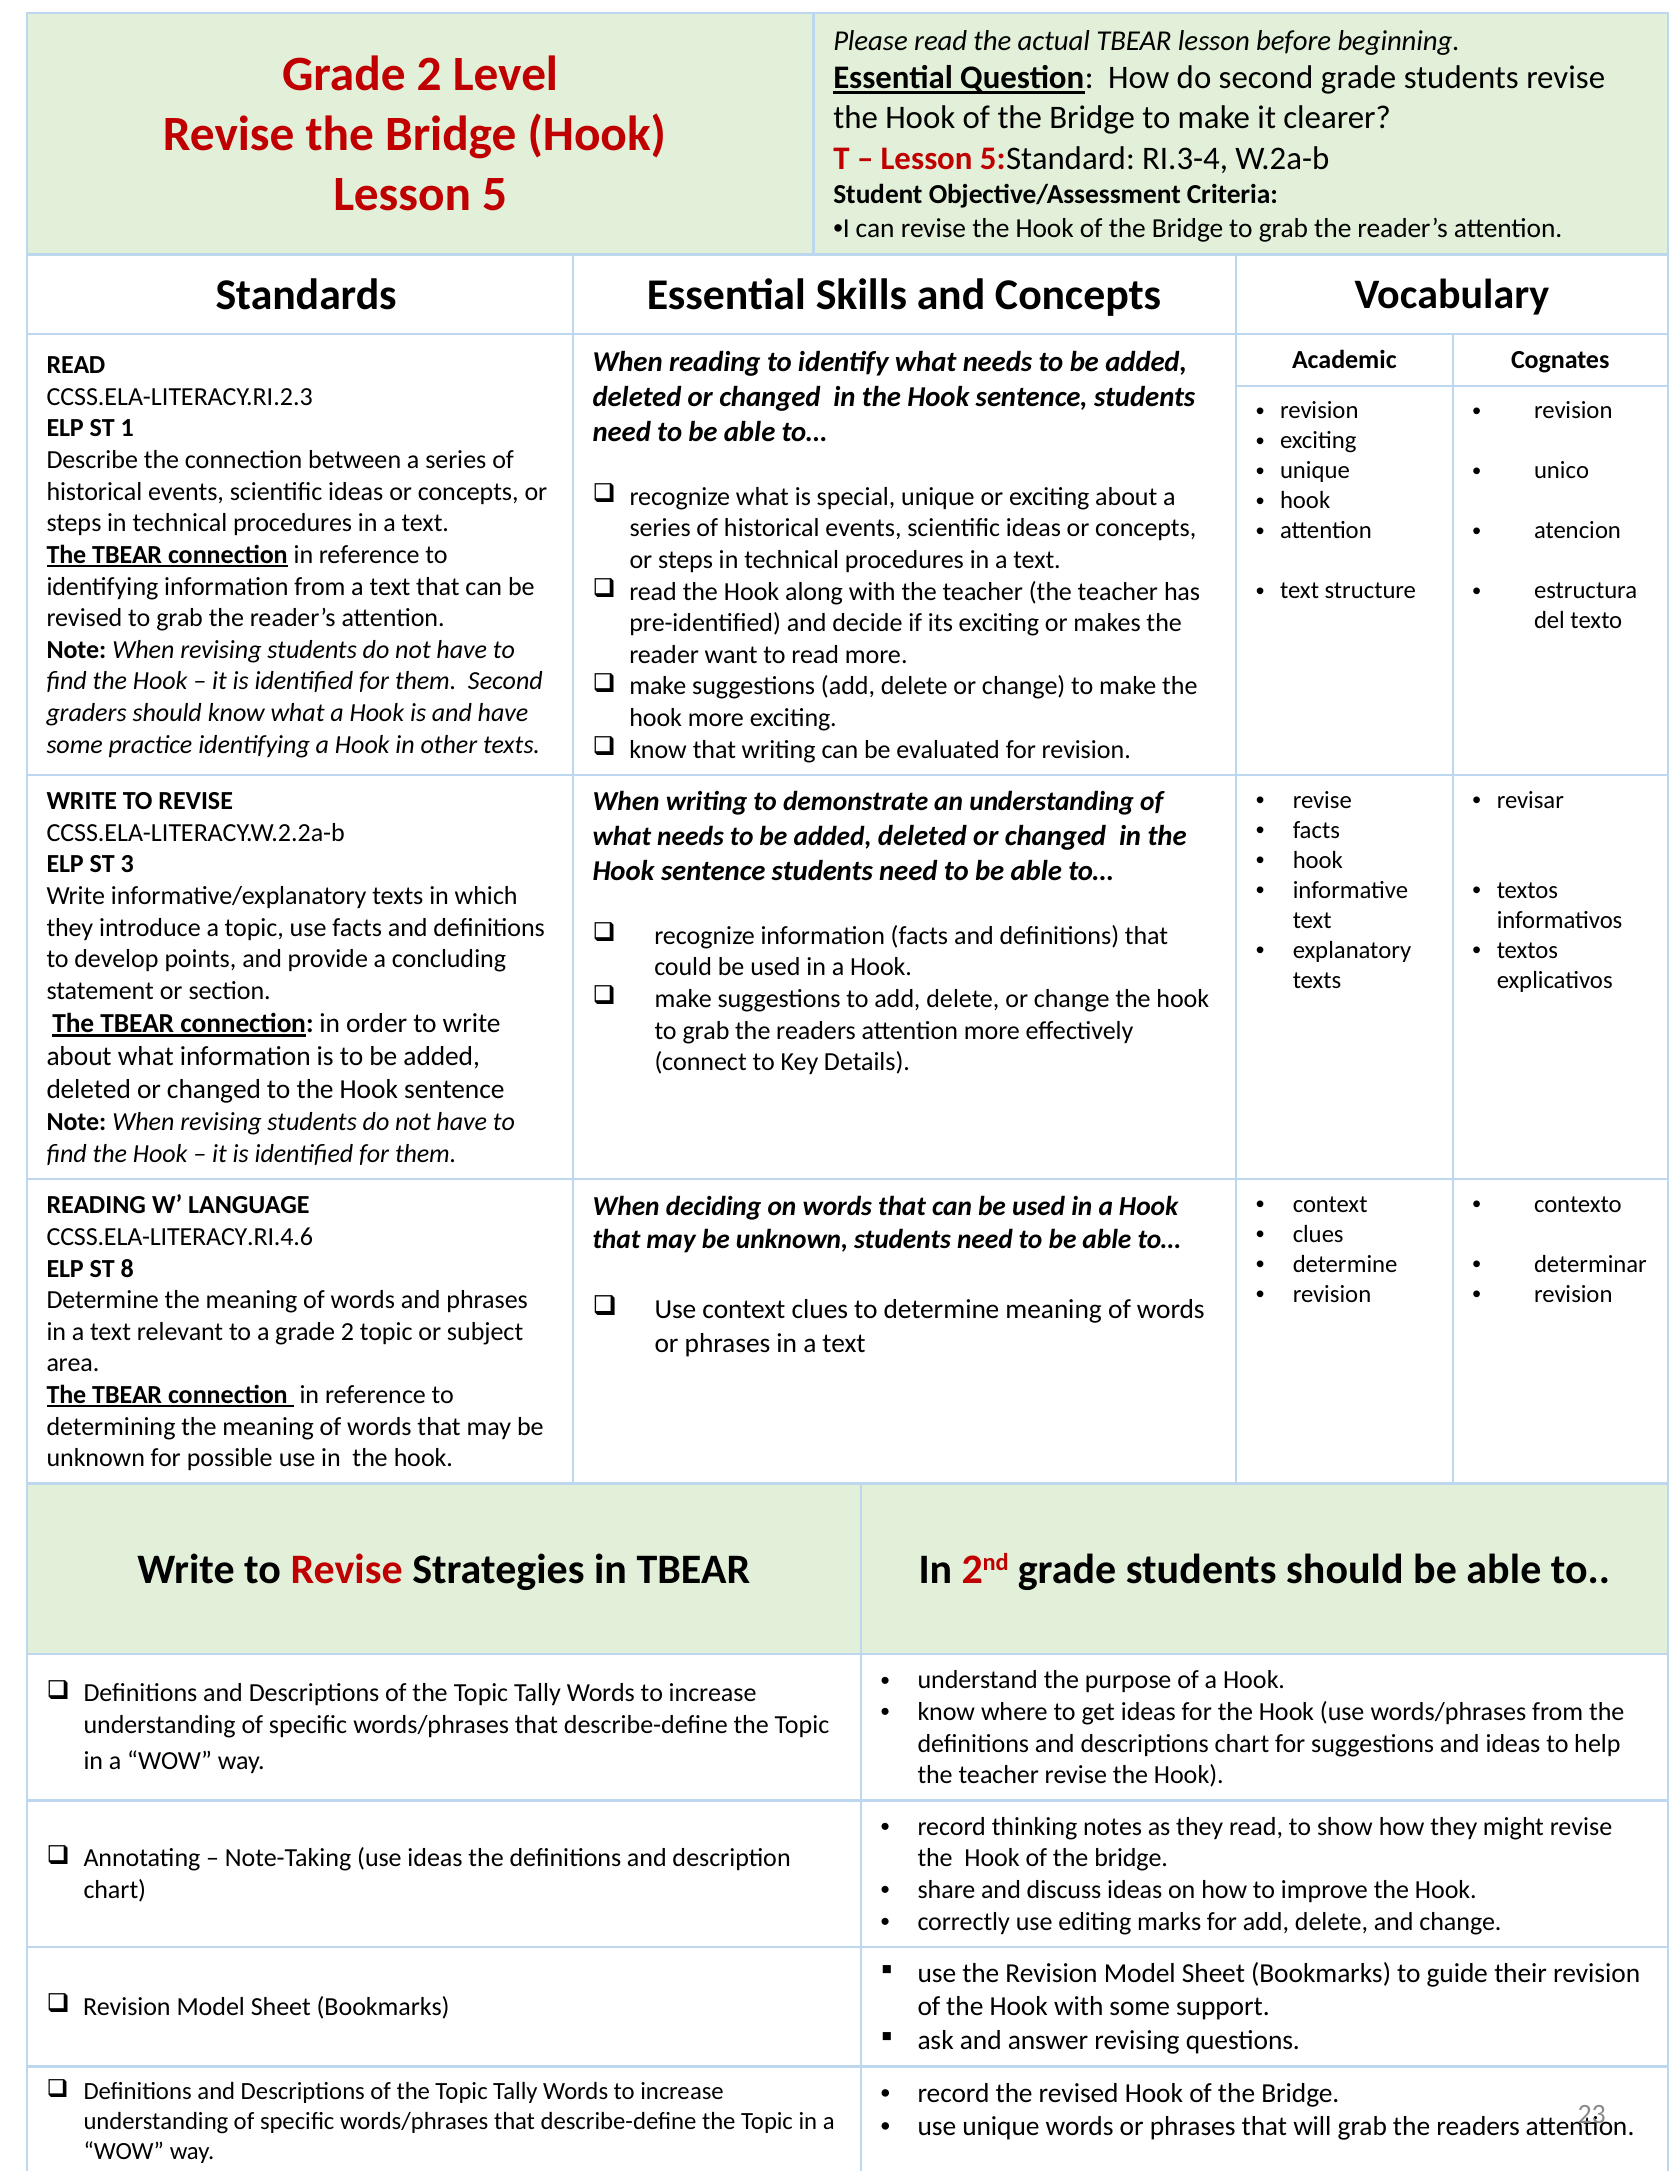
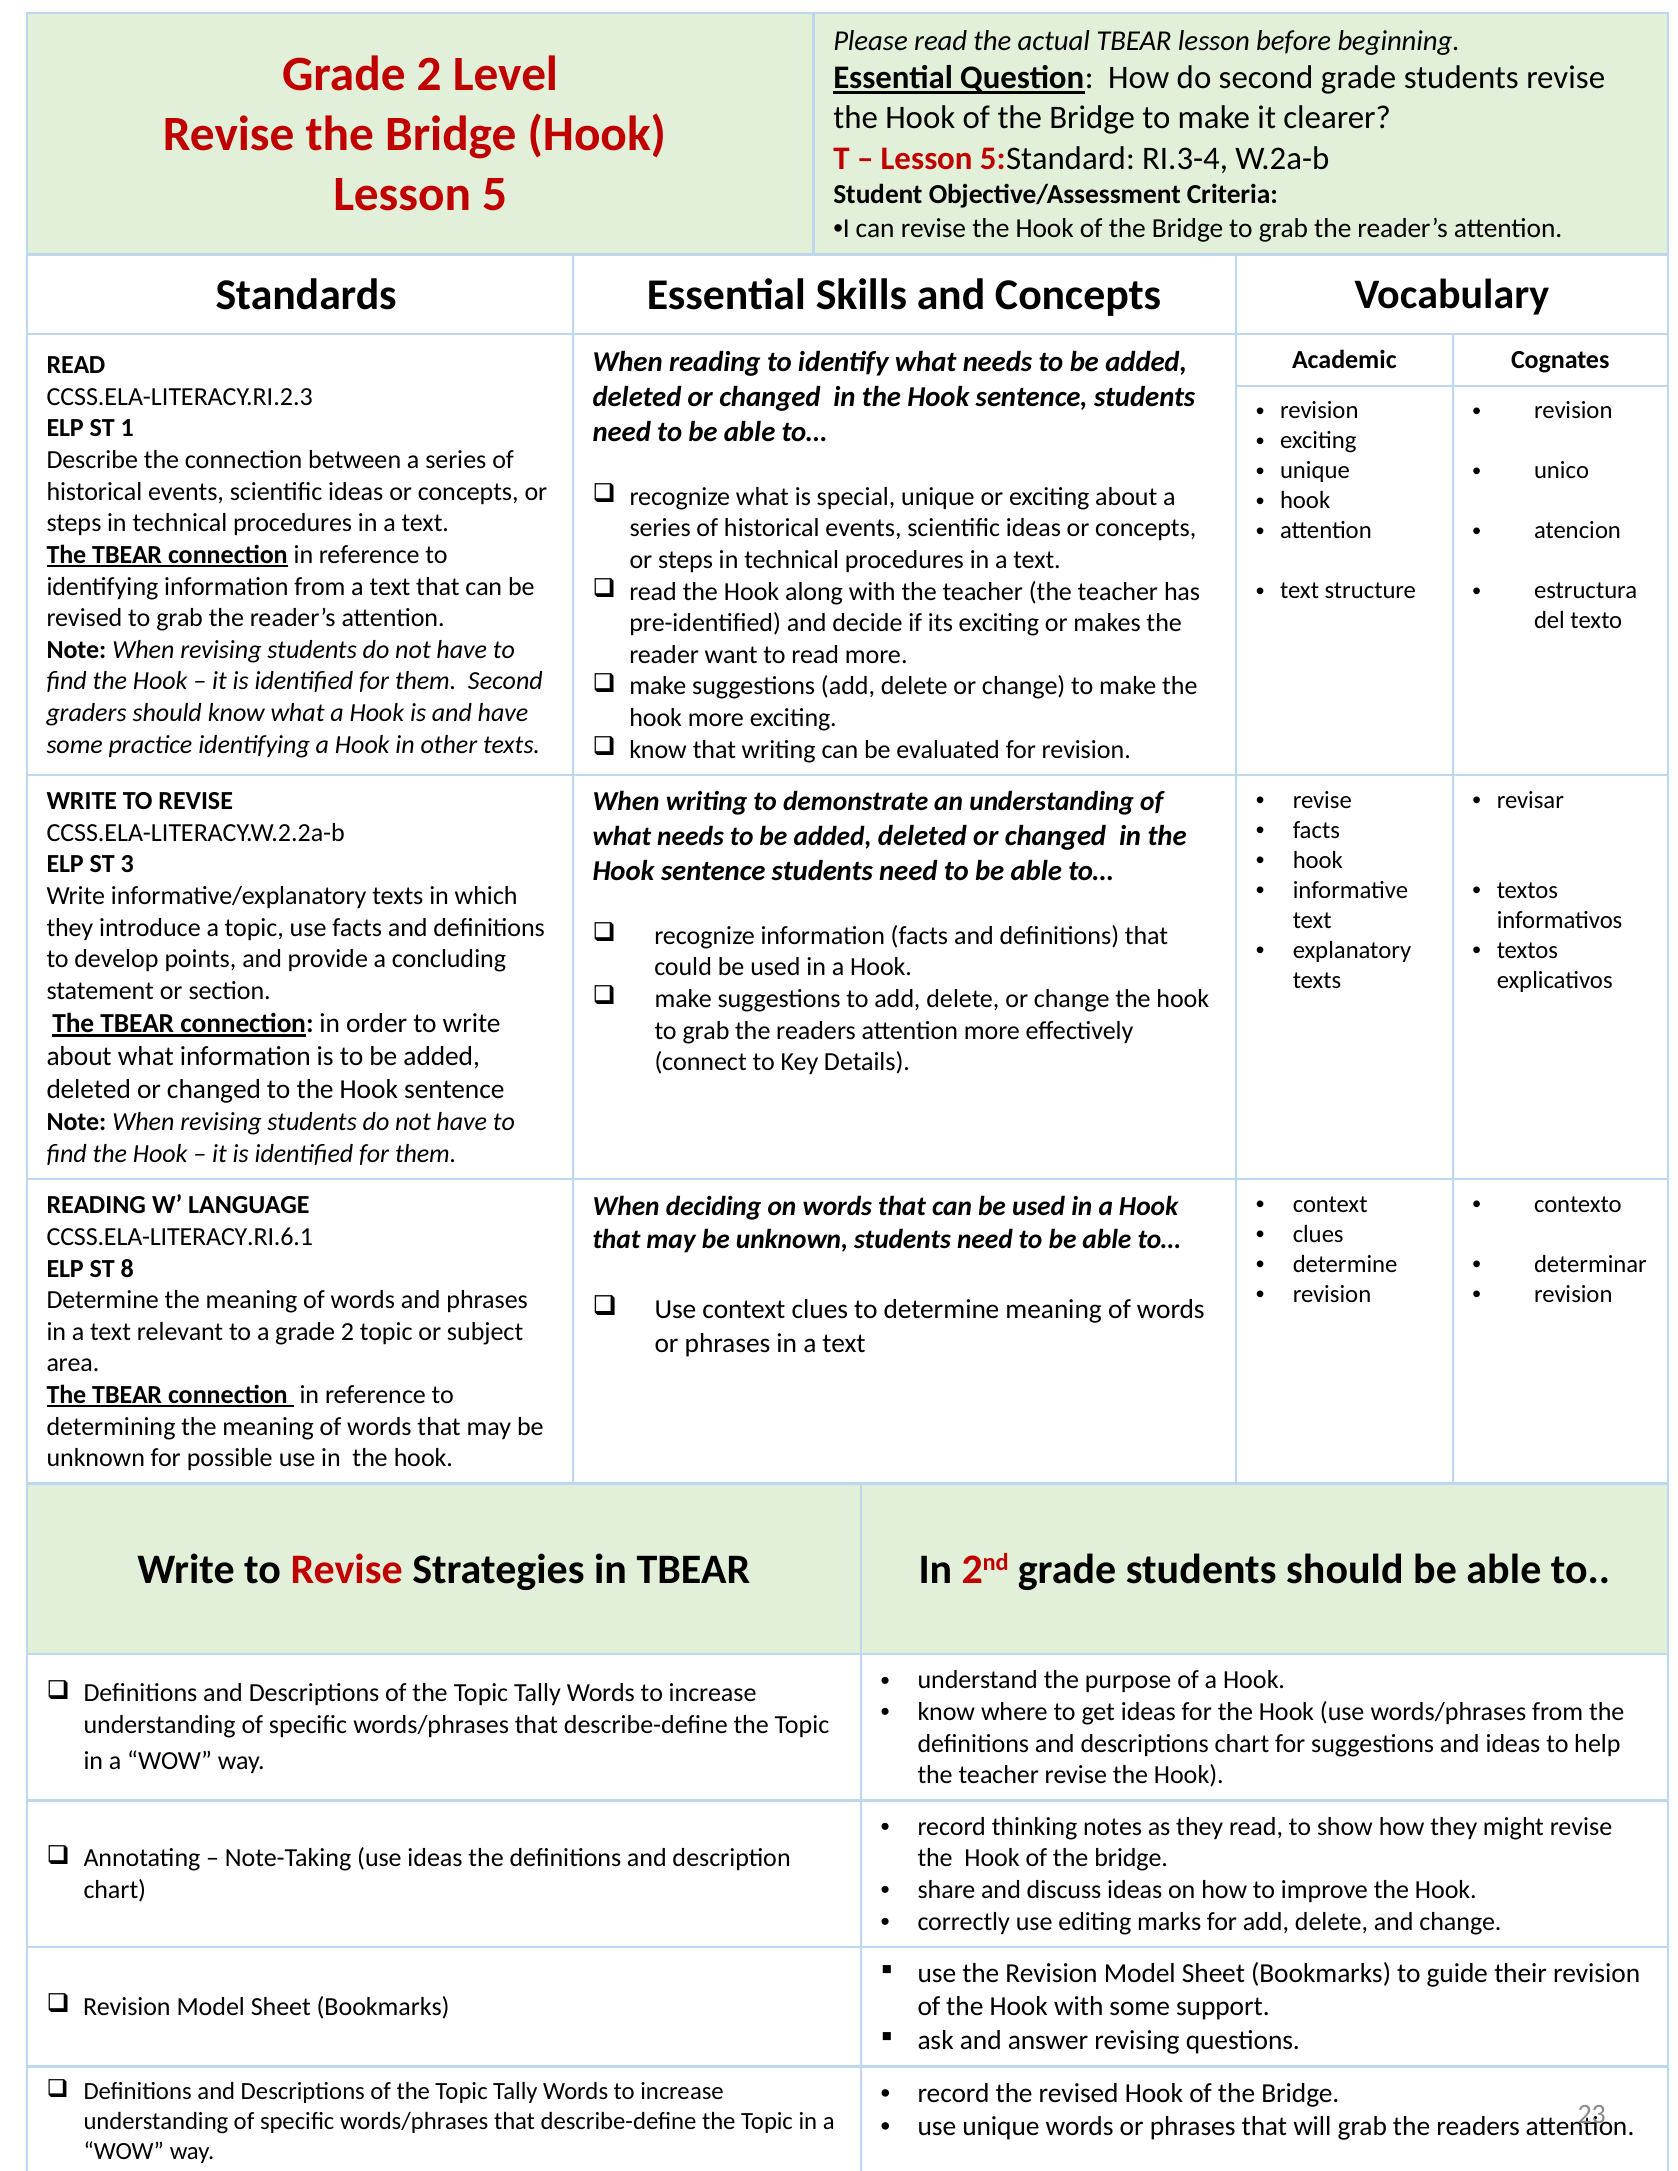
CCSS.ELA-LITERACY.RI.4.6: CCSS.ELA-LITERACY.RI.4.6 -> CCSS.ELA-LITERACY.RI.6.1 (180, 1237)
